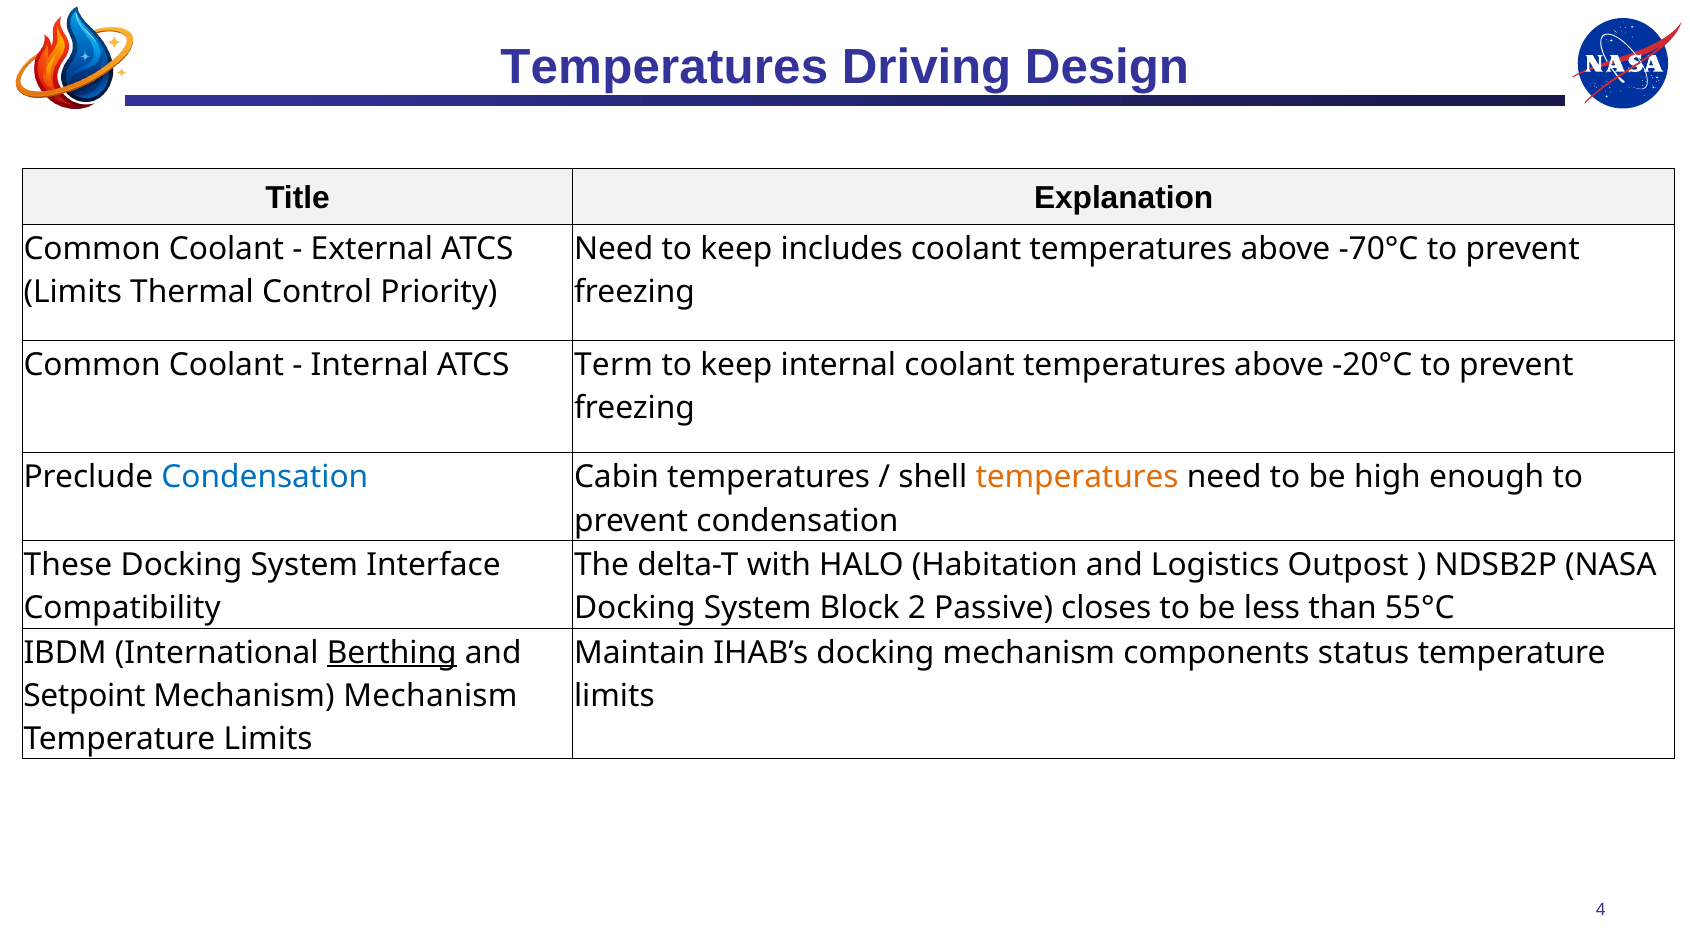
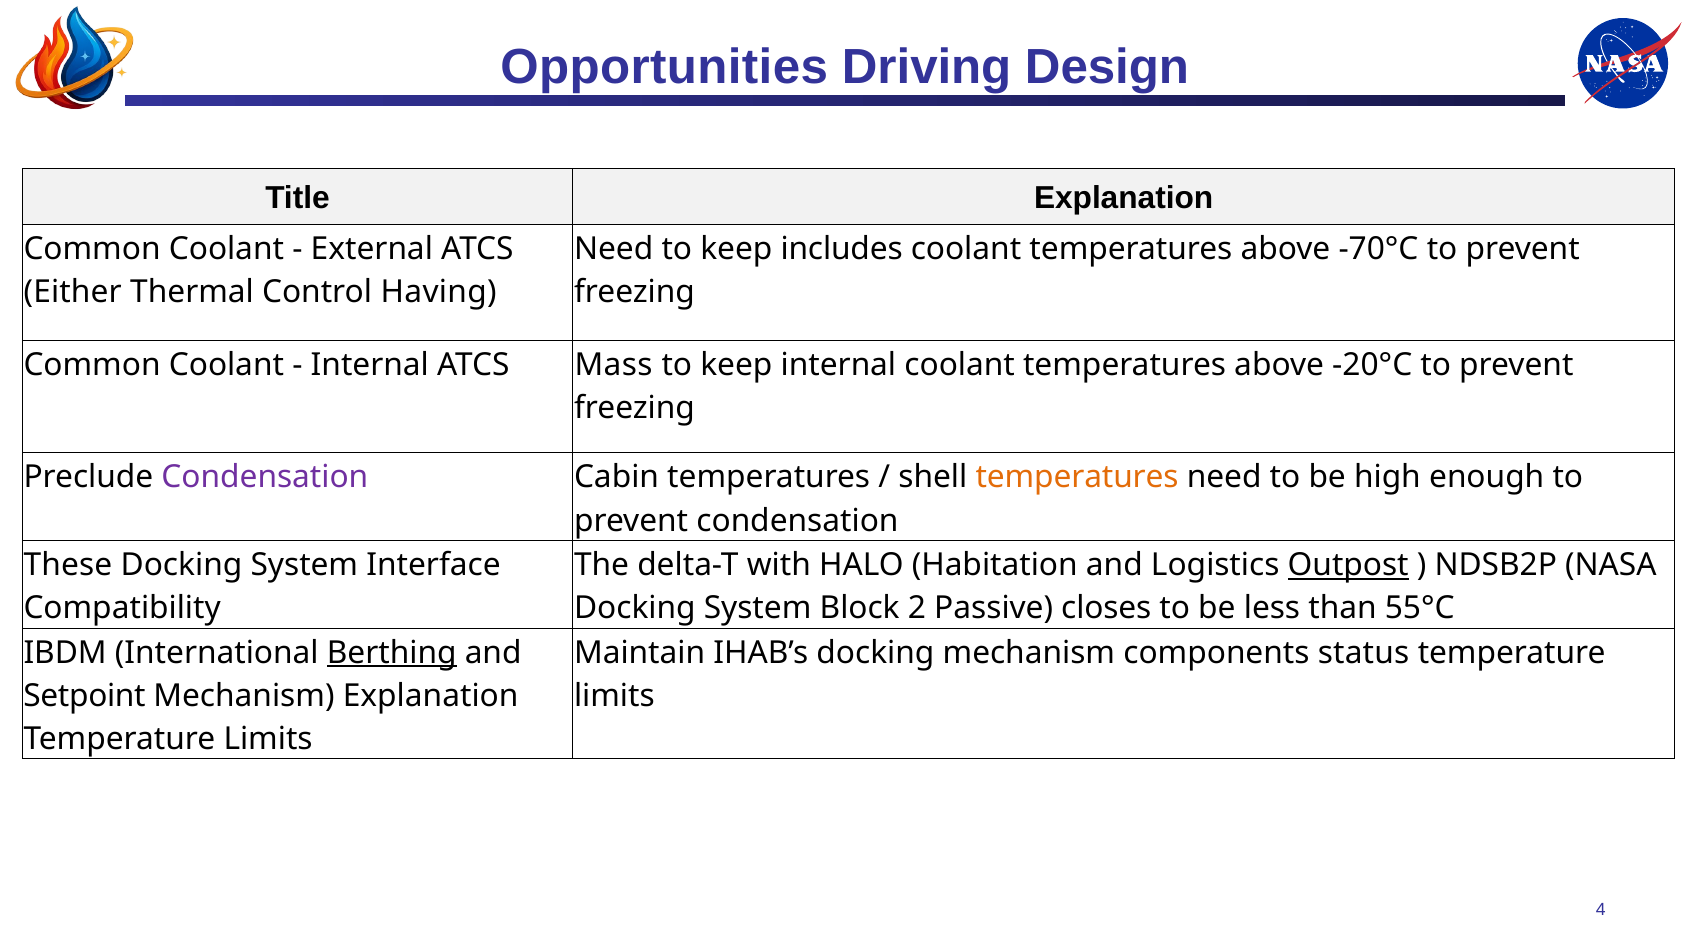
Temperatures: Temperatures -> Opportunities (664, 67)
Limits: Limits -> Either (73, 292)
Priority: Priority -> Having (439, 292)
Term: Term -> Mass (614, 365)
Condensation colour: blue -> purple (265, 477)
Outpost underline: none -> present (1348, 565)
Mechanism Mechanism: Mechanism -> Explanation (431, 695)
